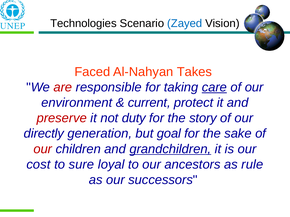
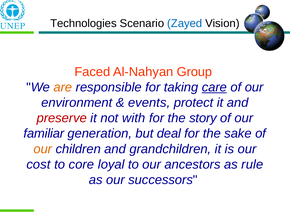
Takes: Takes -> Group (194, 72)
are colour: red -> orange (63, 87)
current: current -> events (149, 103)
duty: duty -> with (134, 118)
directly: directly -> familiar (44, 134)
goal: goal -> deal (169, 134)
our colour: red -> orange (43, 149)
grandchildren underline: present -> none (170, 149)
sure: sure -> core (81, 165)
